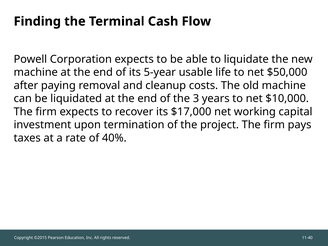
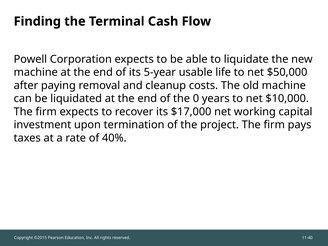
3: 3 -> 0 (196, 99)
